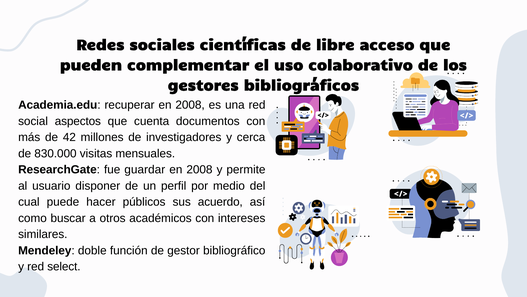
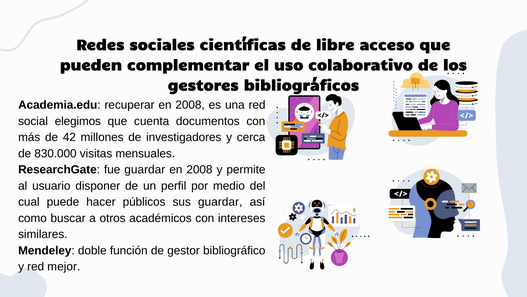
aspectos: aspectos -> elegimos (78, 121)
sus acuerdo: acuerdo -> guardar (220, 202)
select: select -> mejor (64, 266)
